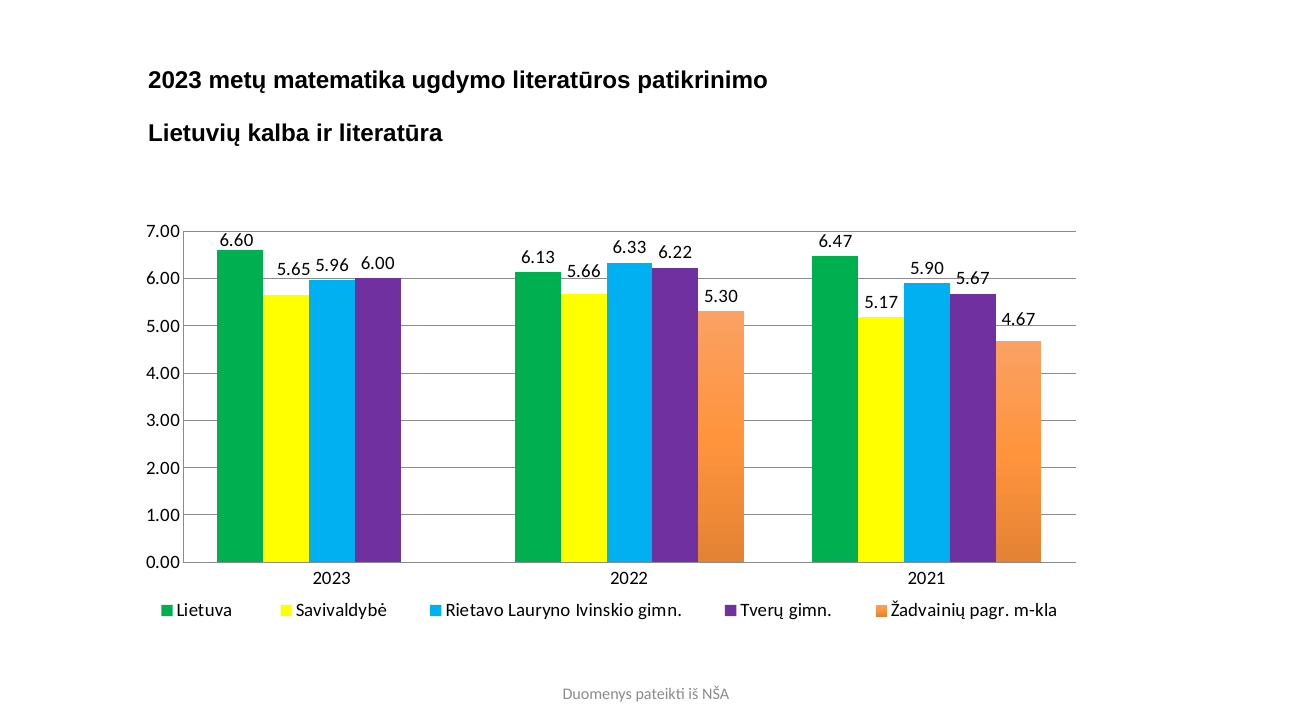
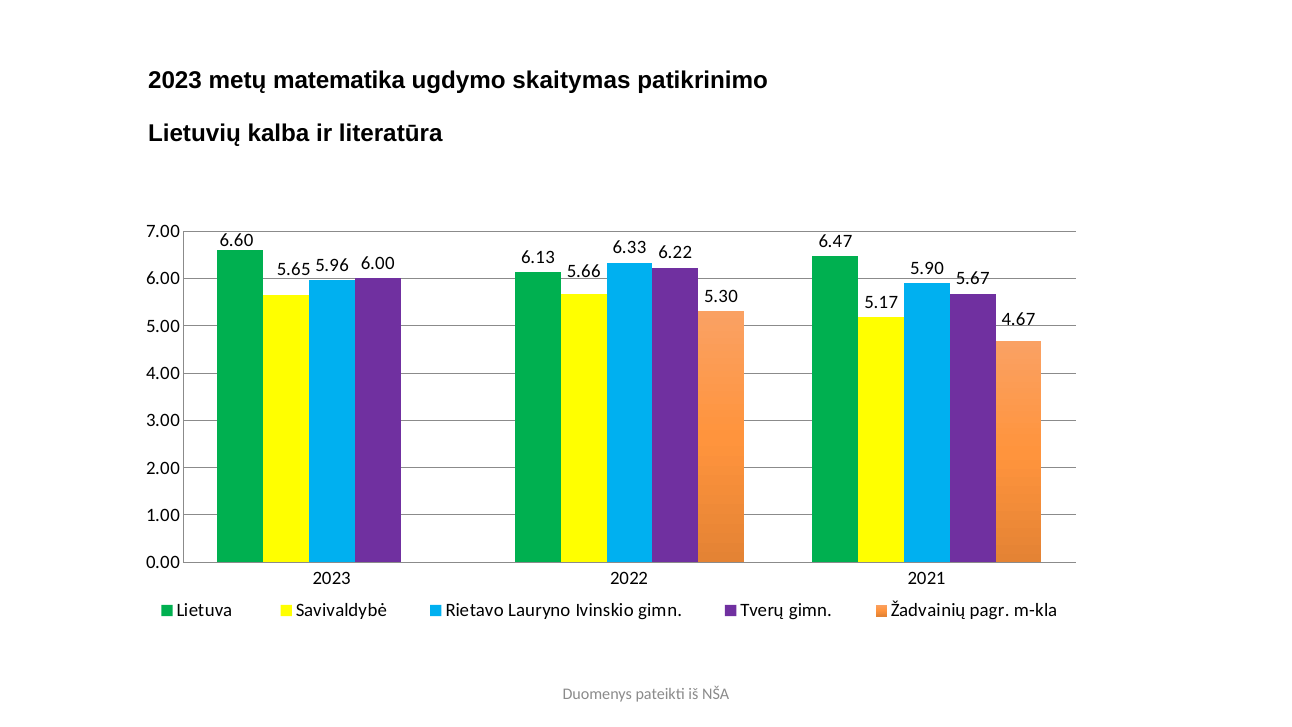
literatūros: literatūros -> skaitymas (571, 81)
